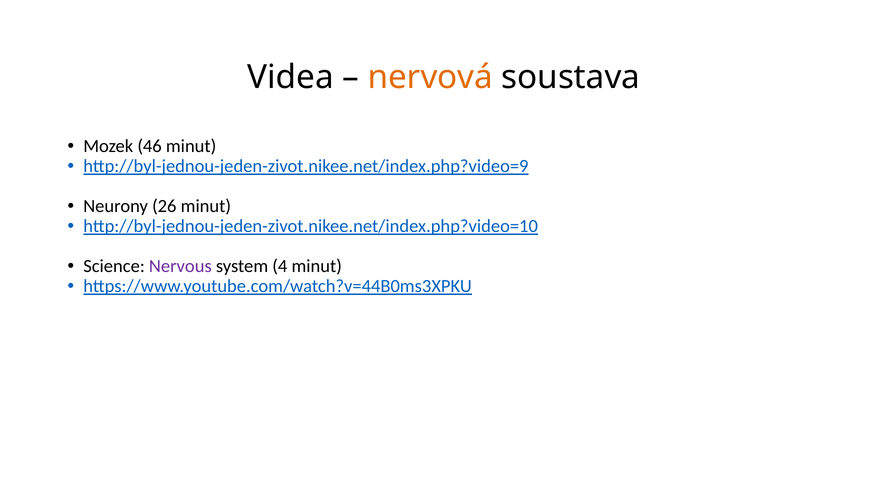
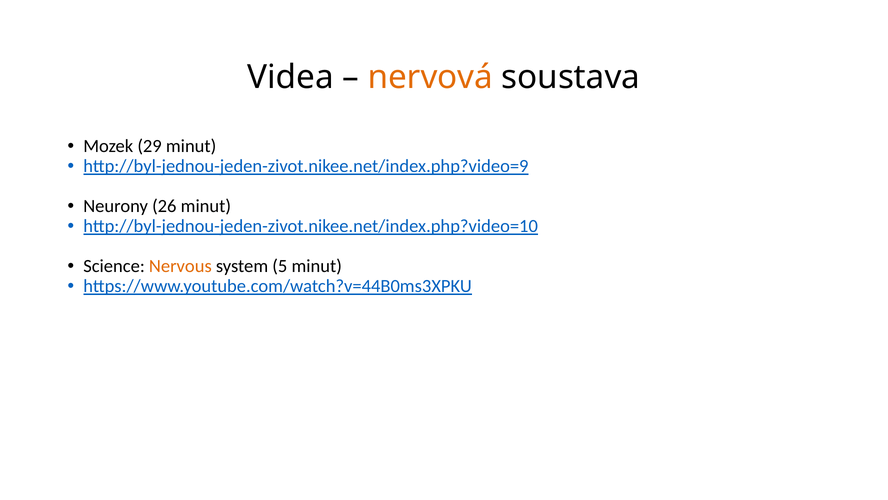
46: 46 -> 29 (150, 146)
Nervous colour: purple -> orange (180, 266)
4: 4 -> 5 (280, 266)
